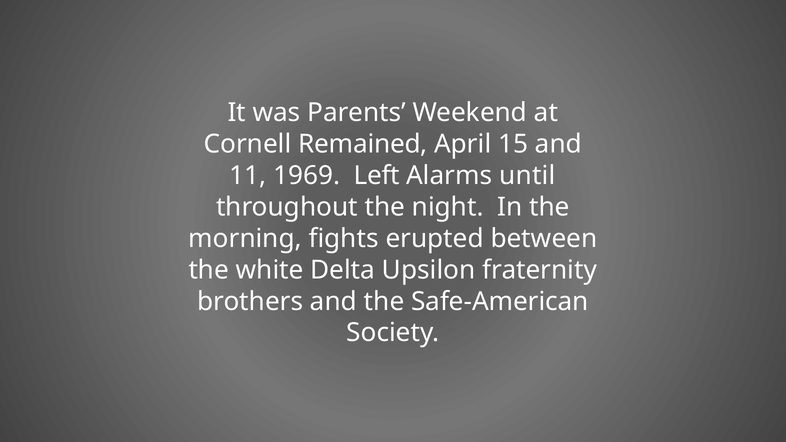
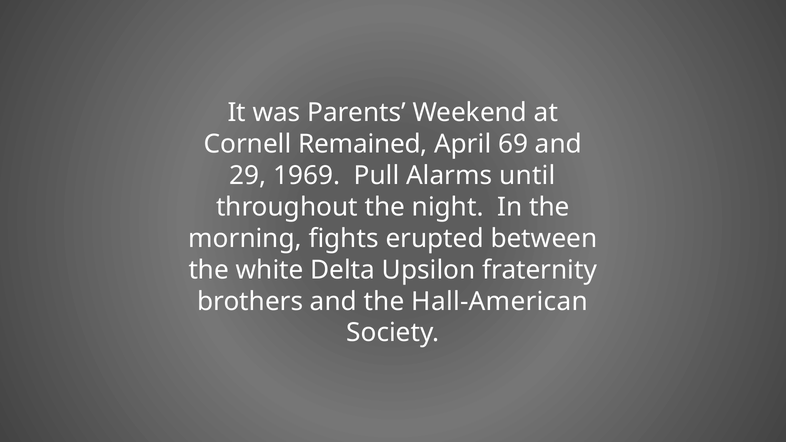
15: 15 -> 69 (513, 144)
11: 11 -> 29 (248, 176)
Left: Left -> Pull (377, 176)
Safe-American: Safe-American -> Hall-American (500, 301)
